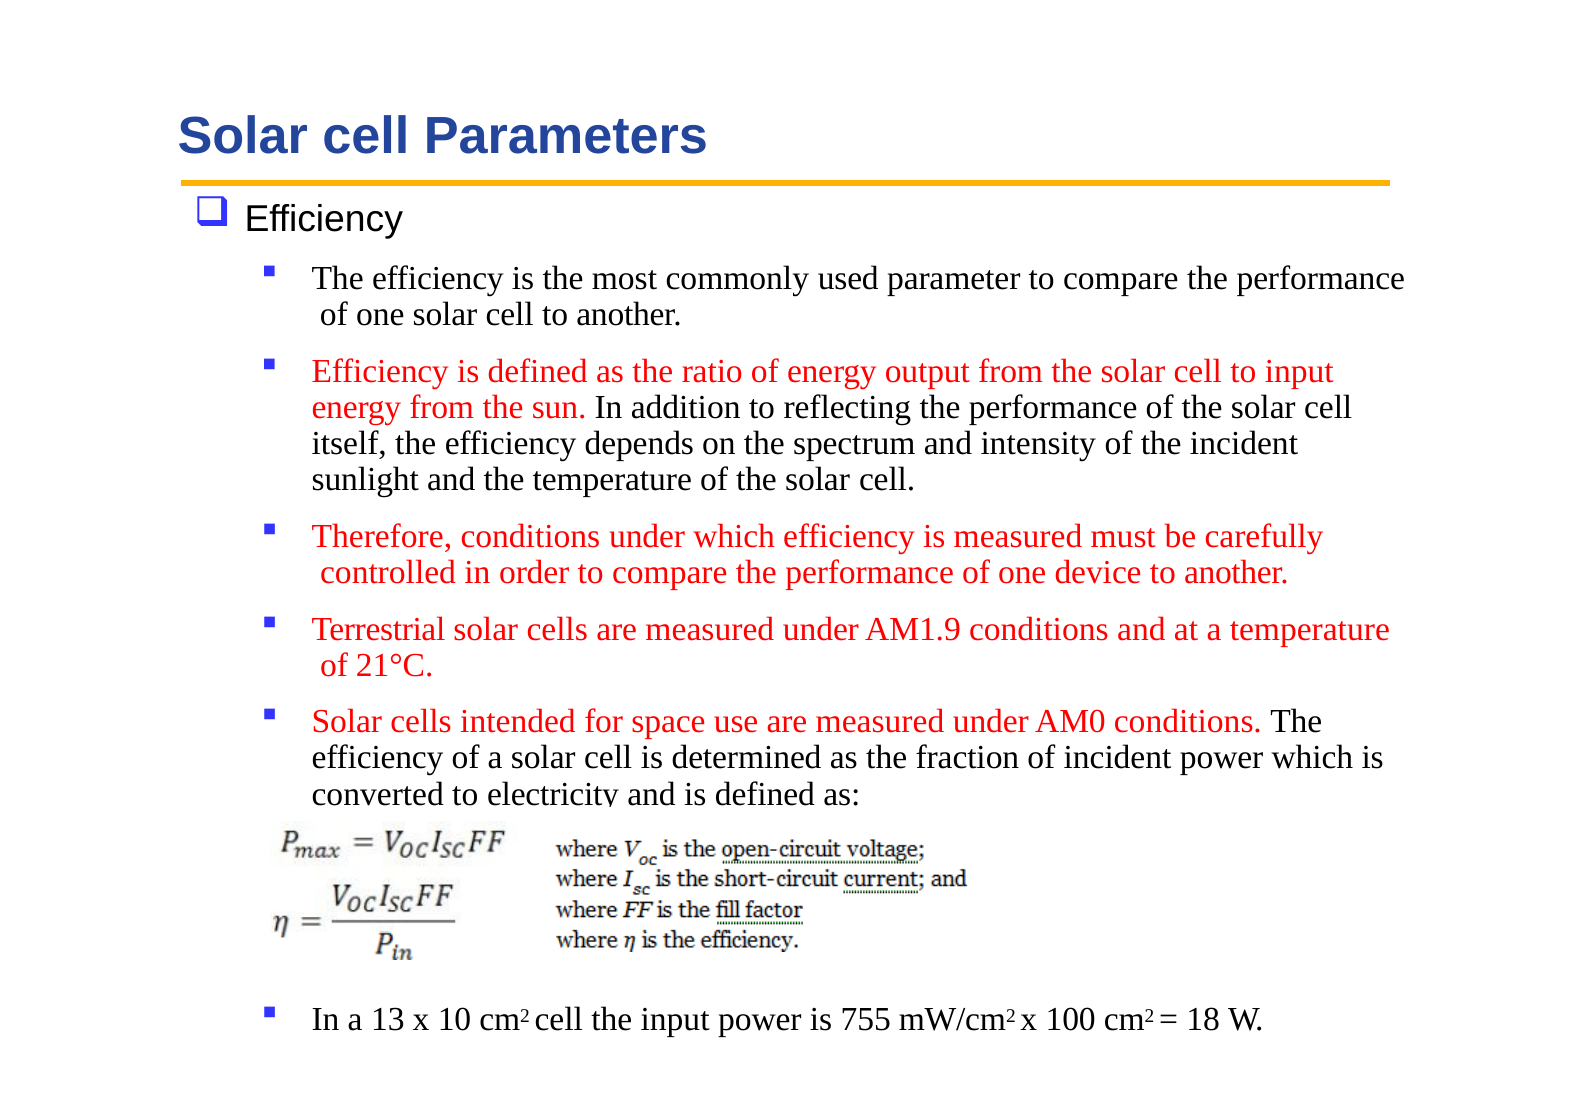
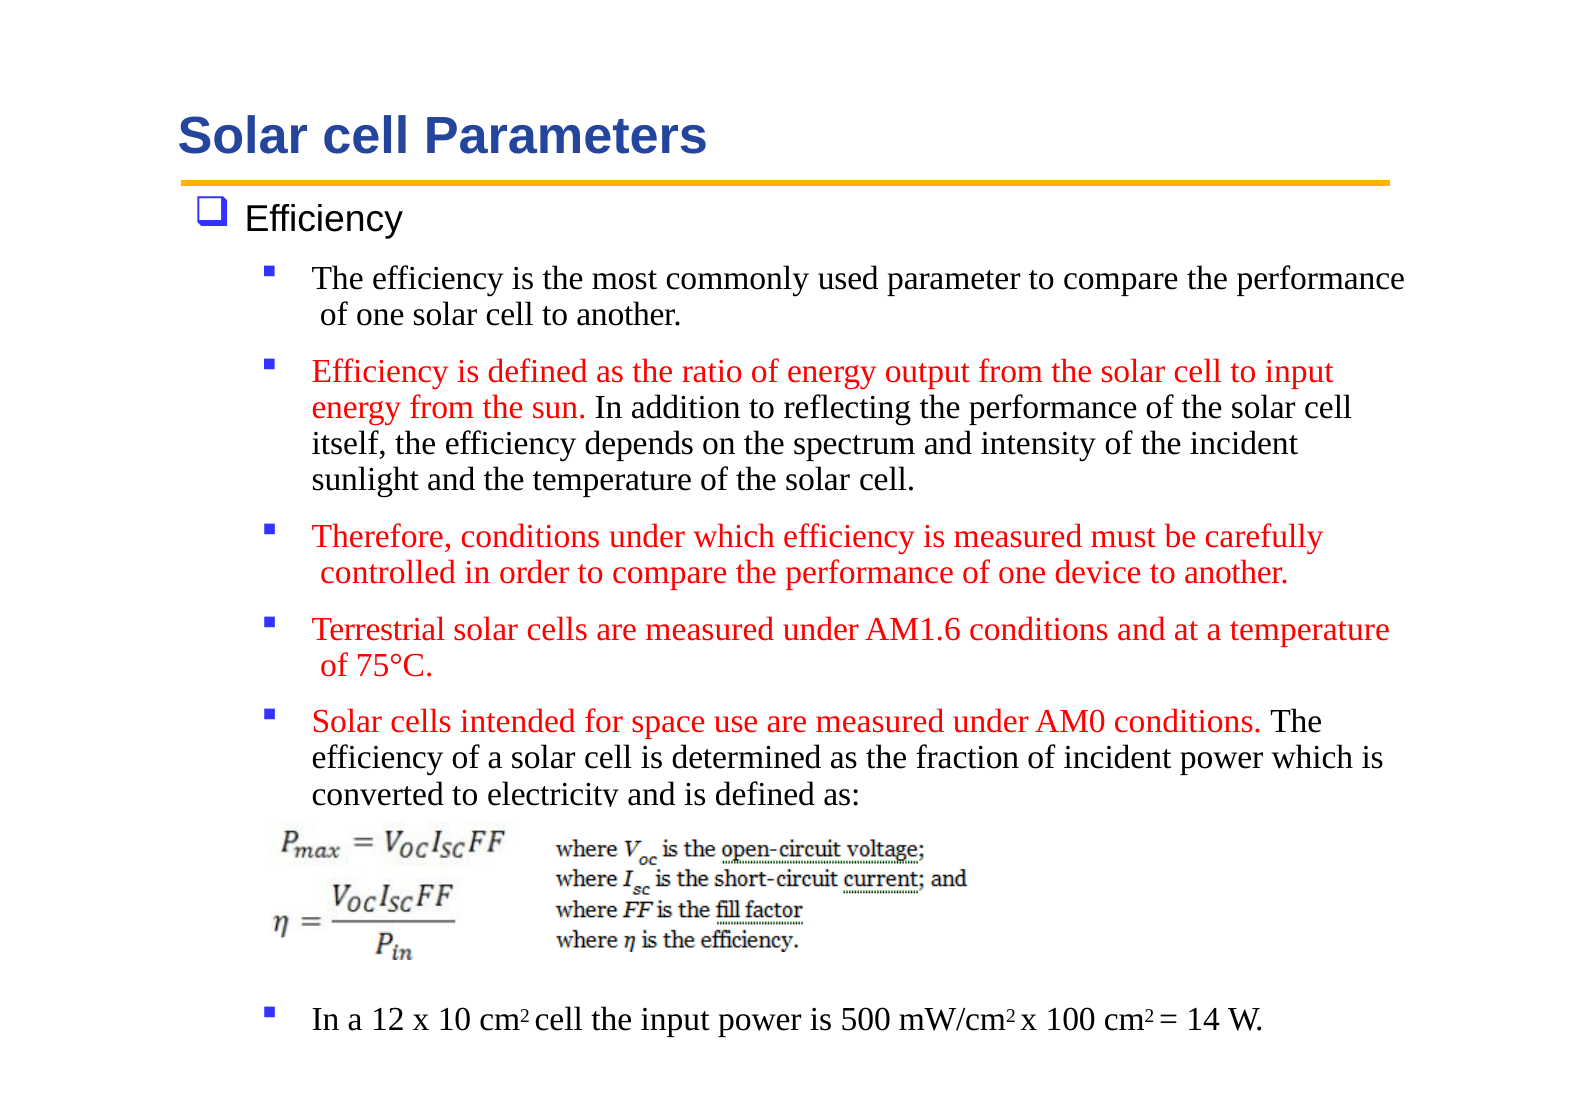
AM1.9: AM1.9 -> AM1.6 (913, 629)
21°C: 21°C -> 75°C (395, 665)
13: 13 -> 12 (388, 1020)
755: 755 -> 500 (866, 1020)
18: 18 -> 14 (1203, 1020)
